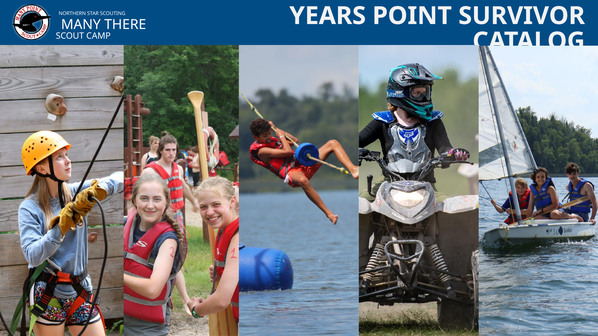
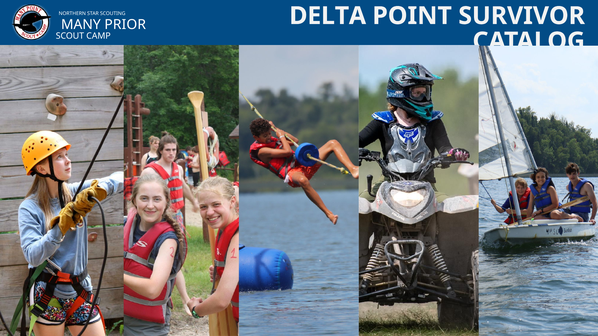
YEARS: YEARS -> DELTA (328, 16)
THERE: THERE -> PRIOR (125, 25)
